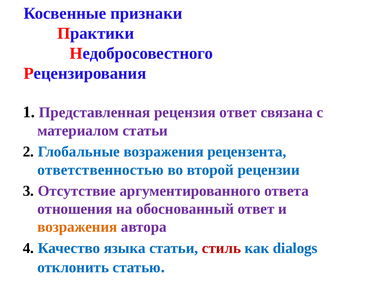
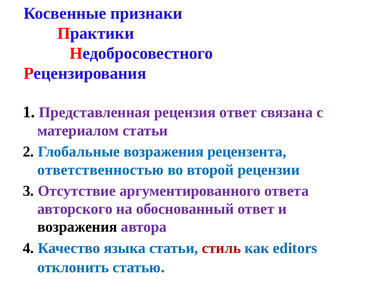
отношения: отношения -> авторского (75, 209)
возражения colour: orange -> black (77, 227)
dialogs: dialogs -> editors (295, 248)
